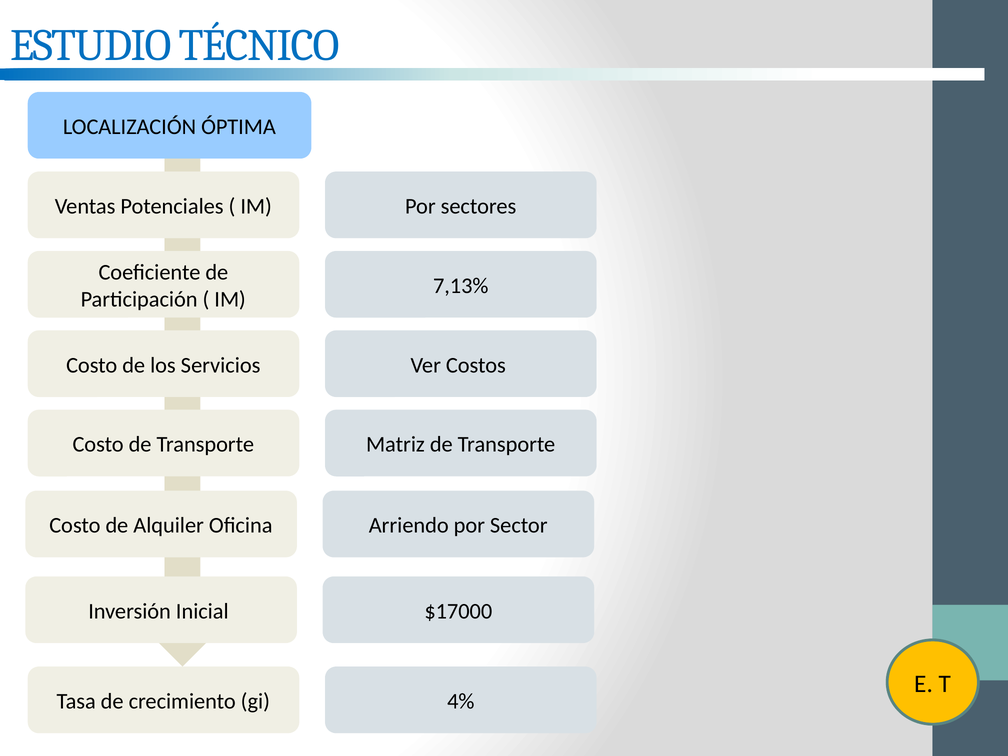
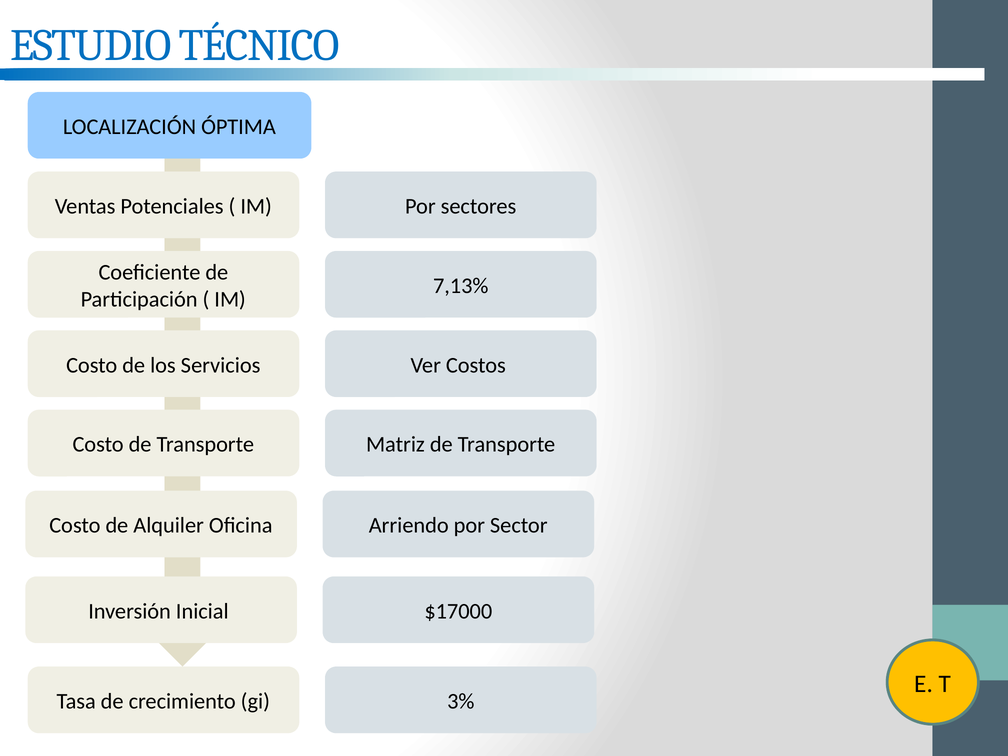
4%: 4% -> 3% (461, 701)
